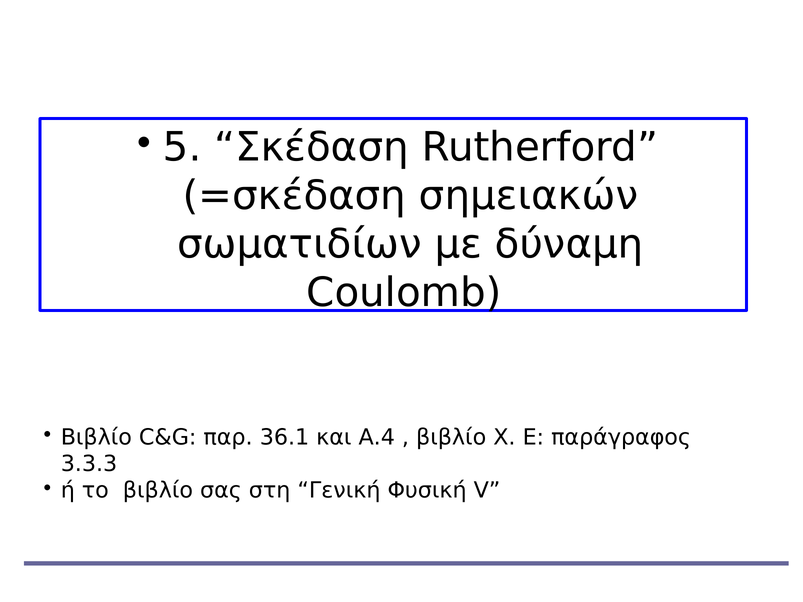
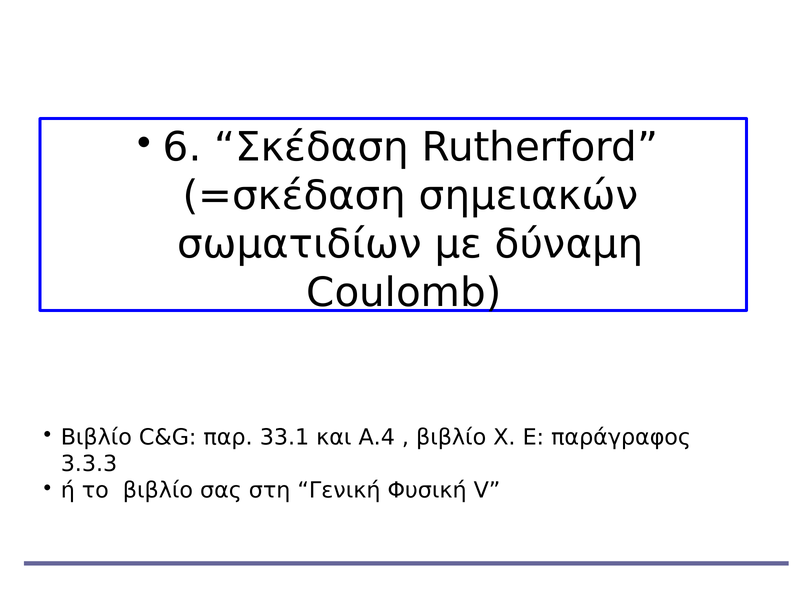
5: 5 -> 6 (182, 147)
36.1: 36.1 -> 33.1 (284, 437)
